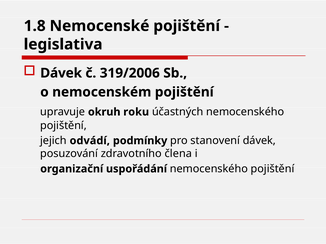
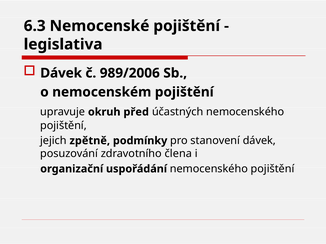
1.8: 1.8 -> 6.3 (35, 26)
319/2006: 319/2006 -> 989/2006 (130, 73)
roku: roku -> před (136, 112)
odvádí: odvádí -> zpětně (90, 141)
